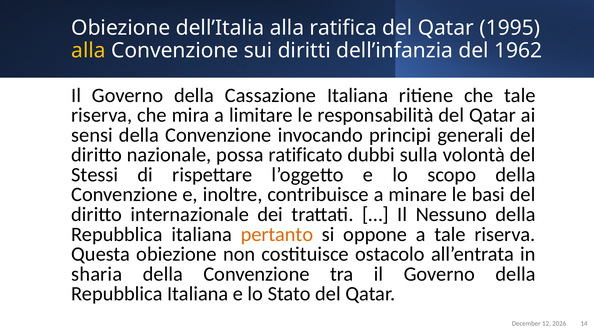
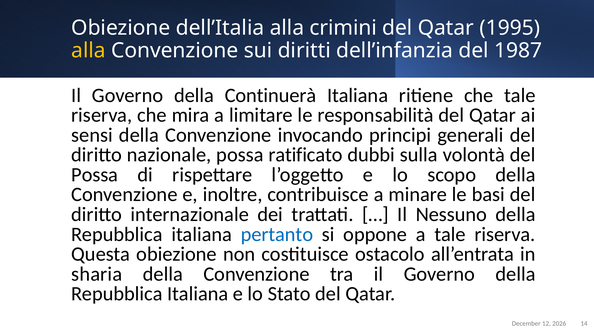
ratifica: ratifica -> crimini (343, 28)
1962: 1962 -> 1987 (518, 51)
Cassazione: Cassazione -> Continuerà (271, 95)
Stessi: Stessi -> Possa (95, 175)
pertanto colour: orange -> blue (277, 234)
